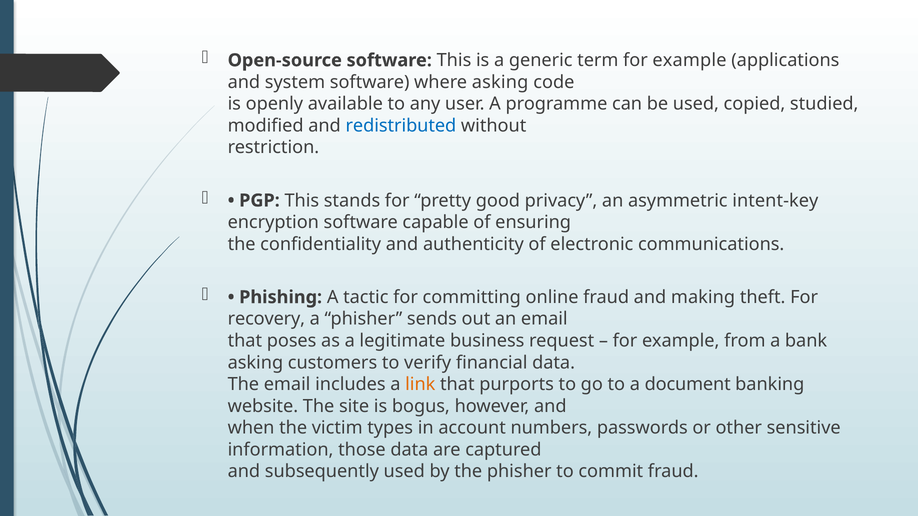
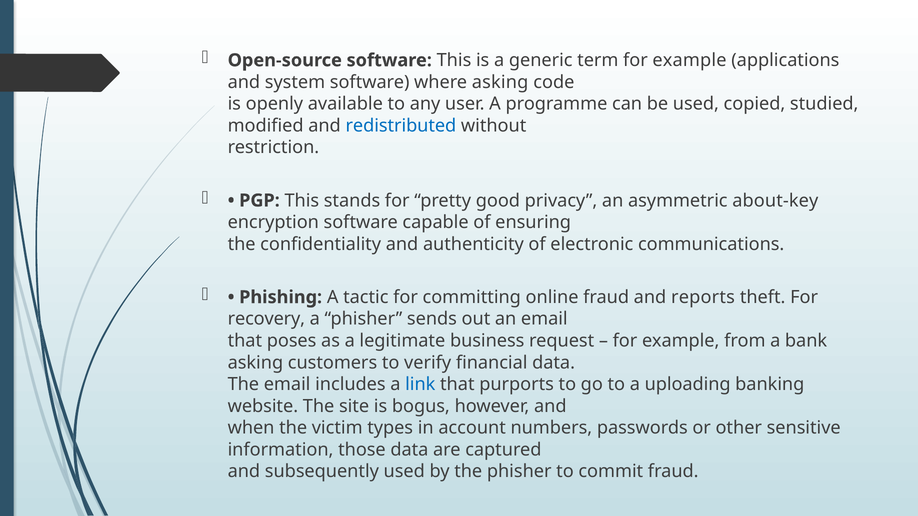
intent-key: intent-key -> about-key (775, 201)
making: making -> reports (703, 297)
link colour: orange -> blue (420, 385)
document: document -> uploading (688, 385)
